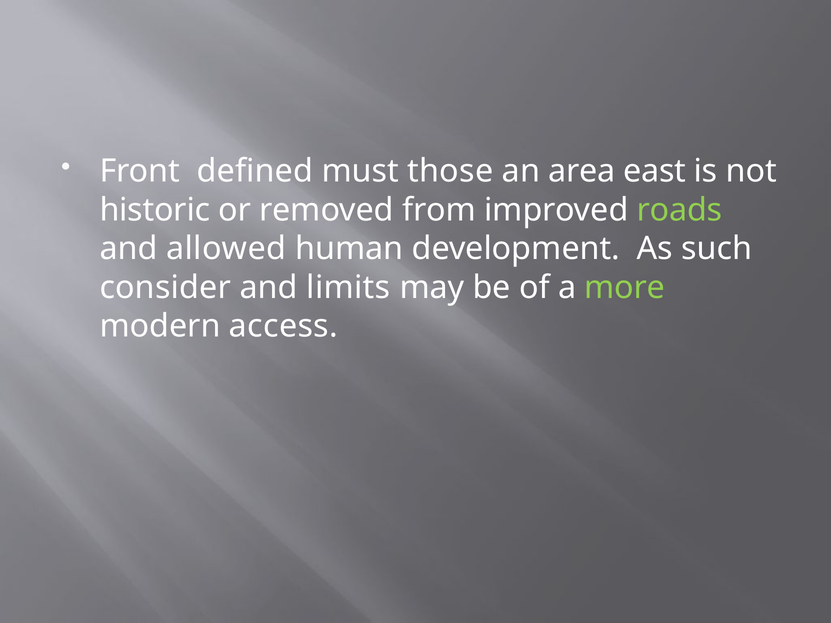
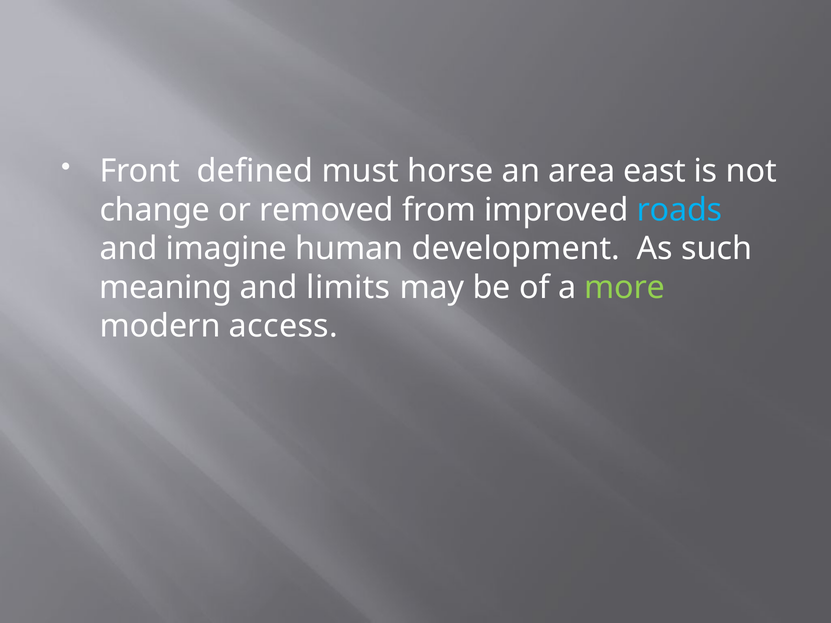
those: those -> horse (450, 171)
historic: historic -> change (155, 210)
roads colour: light green -> light blue (680, 210)
allowed: allowed -> imagine (226, 249)
consider: consider -> meaning (166, 288)
